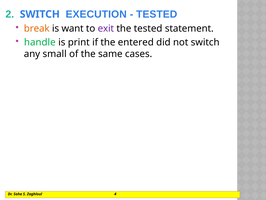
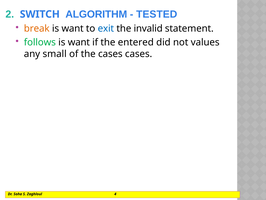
EXECUTION: EXECUTION -> ALGORITHM (96, 14)
exit colour: purple -> blue (106, 29)
the tested: tested -> invalid (148, 29)
handle: handle -> follows (40, 42)
print: print -> want (79, 42)
not switch: switch -> values (205, 42)
the same: same -> cases (110, 54)
